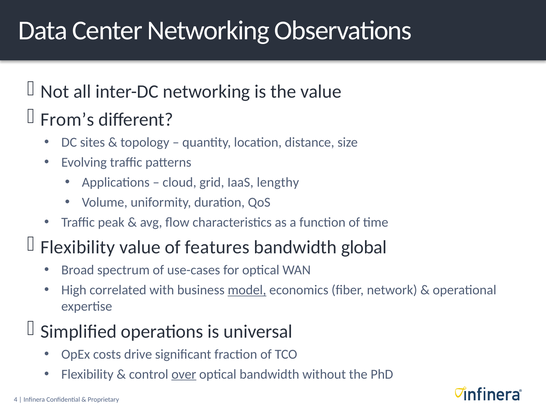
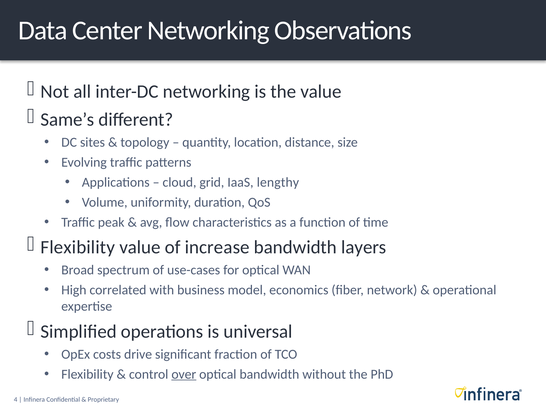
From’s: From’s -> Same’s (68, 120)
features: features -> increase (217, 248)
global: global -> layers (364, 248)
model underline: present -> none (247, 290)
